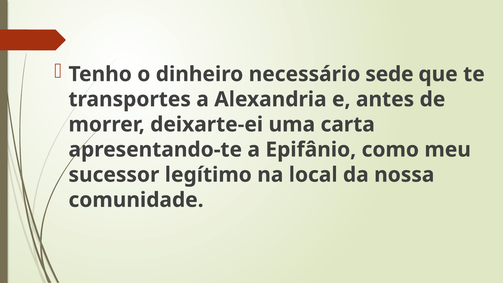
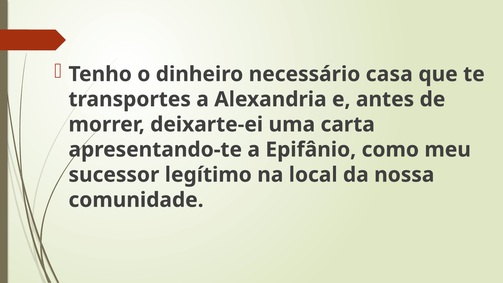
sede: sede -> casa (389, 74)
